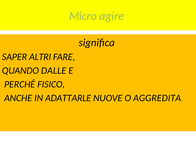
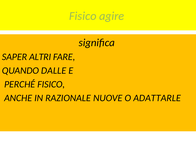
Micro: Micro -> Fisico (83, 16)
ADATTARLE: ADATTARLE -> RAZIONALE (68, 98)
AGGREDITA: AGGREDITA -> ADATTARLE (157, 98)
